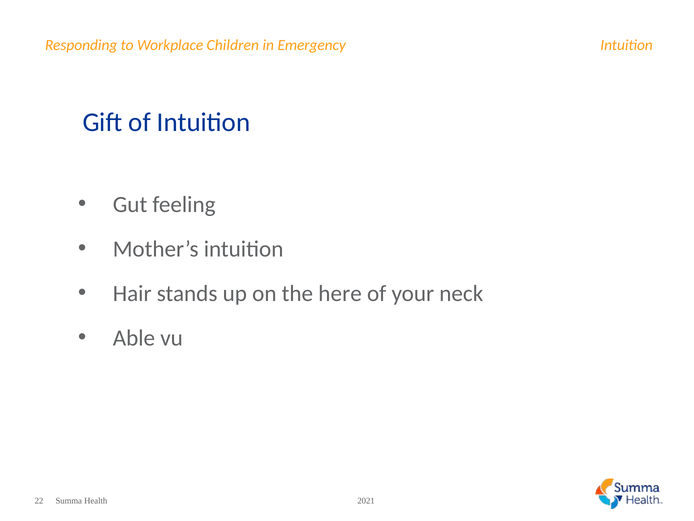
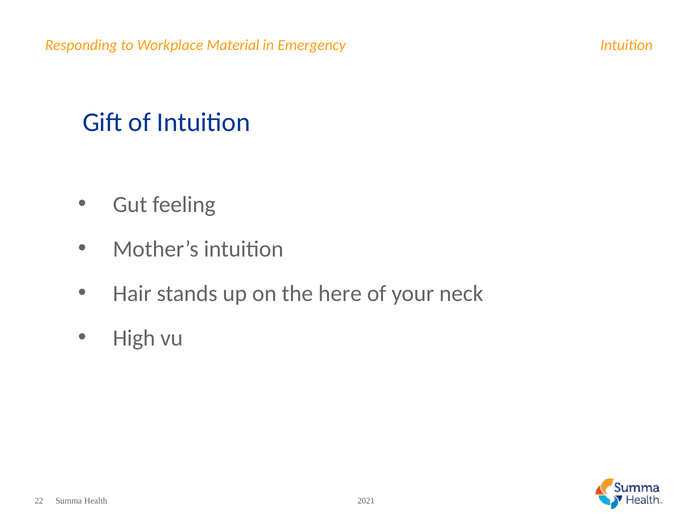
Children: Children -> Material (233, 45)
Able: Able -> High (134, 338)
